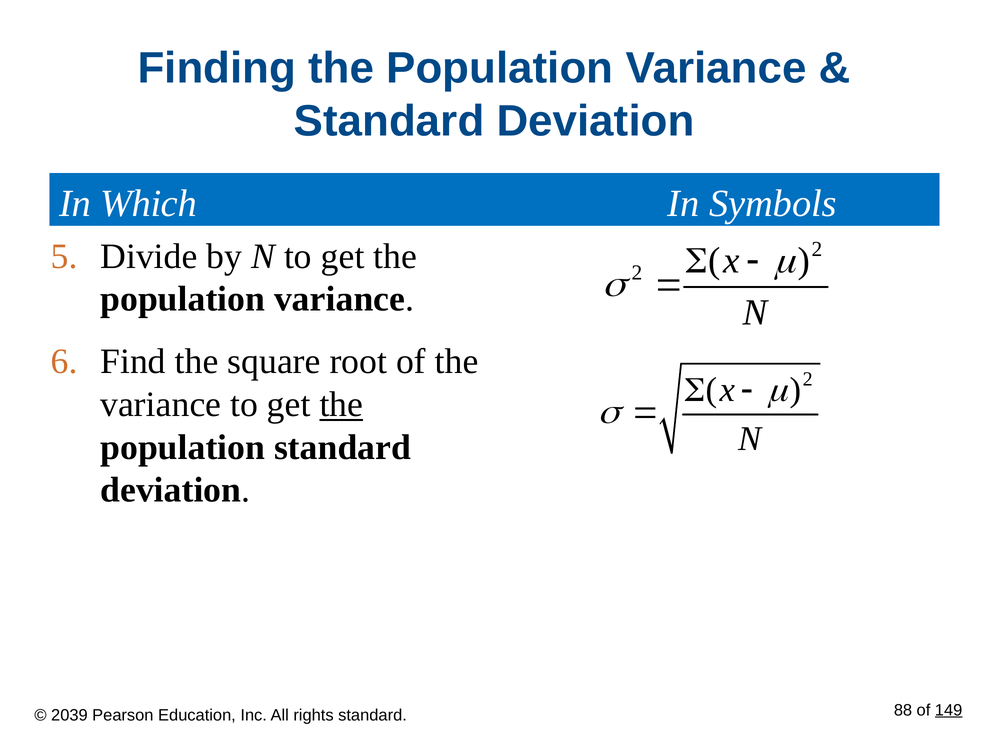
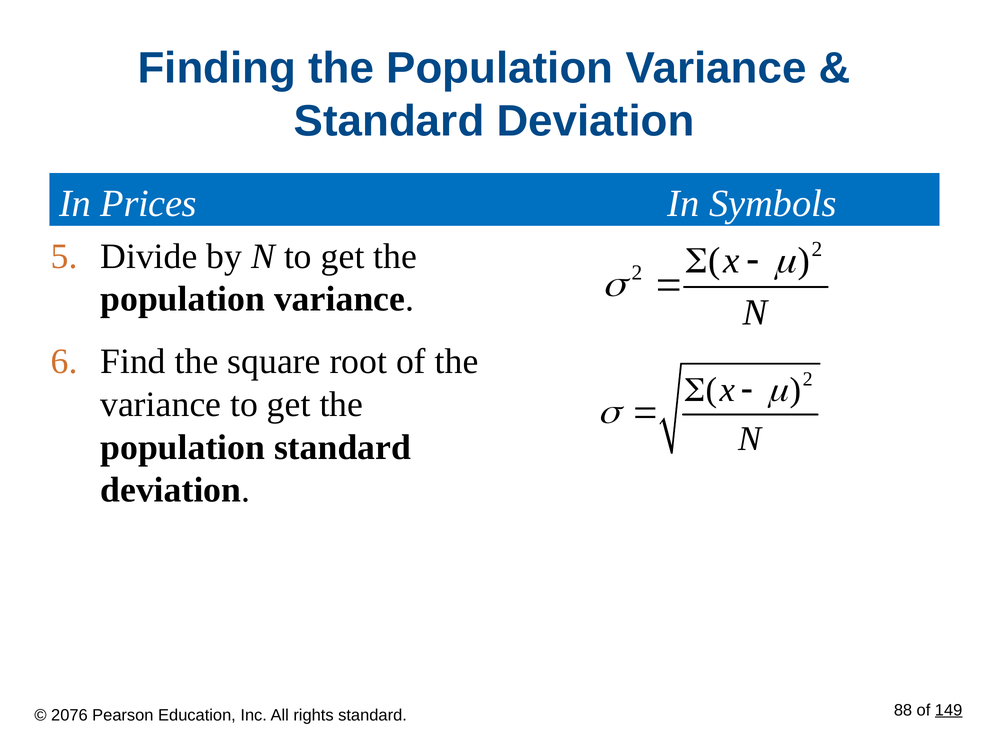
Which: Which -> Prices (149, 204)
the underline: present -> none (341, 404)
2039: 2039 -> 2076 (69, 715)
